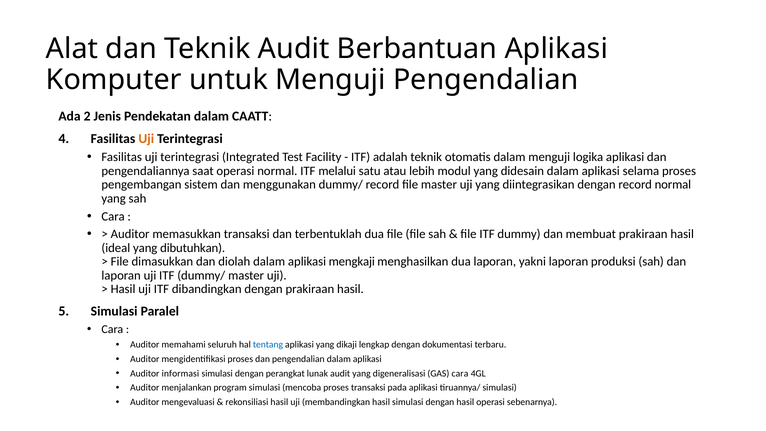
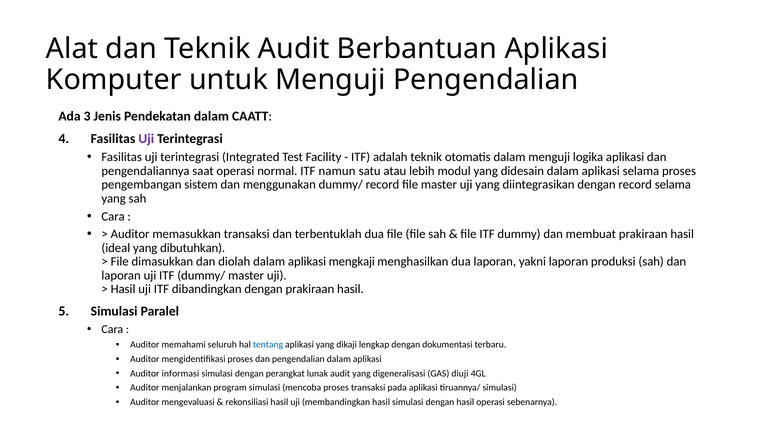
2: 2 -> 3 (87, 116)
Uji colour: orange -> purple (146, 139)
melalui: melalui -> namun (337, 171)
record normal: normal -> selama (673, 185)
GAS cara: cara -> diuji (460, 373)
